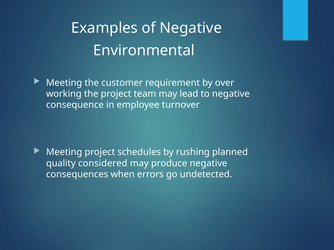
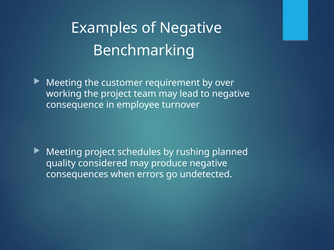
Environmental: Environmental -> Benchmarking (144, 51)
